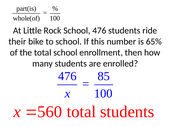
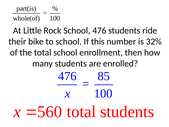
65%: 65% -> 32% (154, 41)
